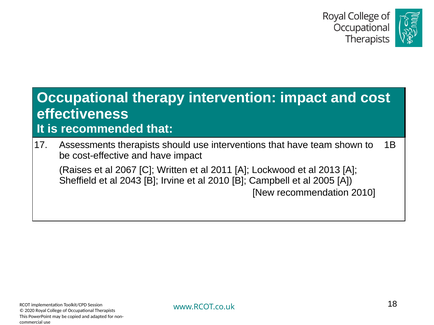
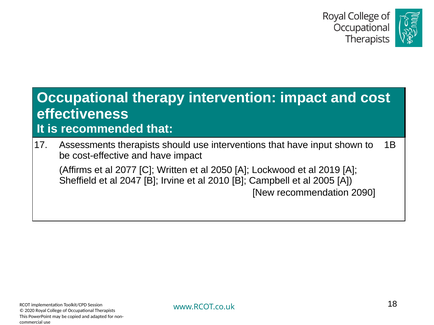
team: team -> input (321, 145)
Raises: Raises -> Affirms (76, 170)
2067: 2067 -> 2077 (126, 170)
2011: 2011 -> 2050 (221, 170)
2013: 2013 -> 2019 (329, 170)
2043: 2043 -> 2047 (131, 181)
recommendation 2010: 2010 -> 2090 (363, 193)
